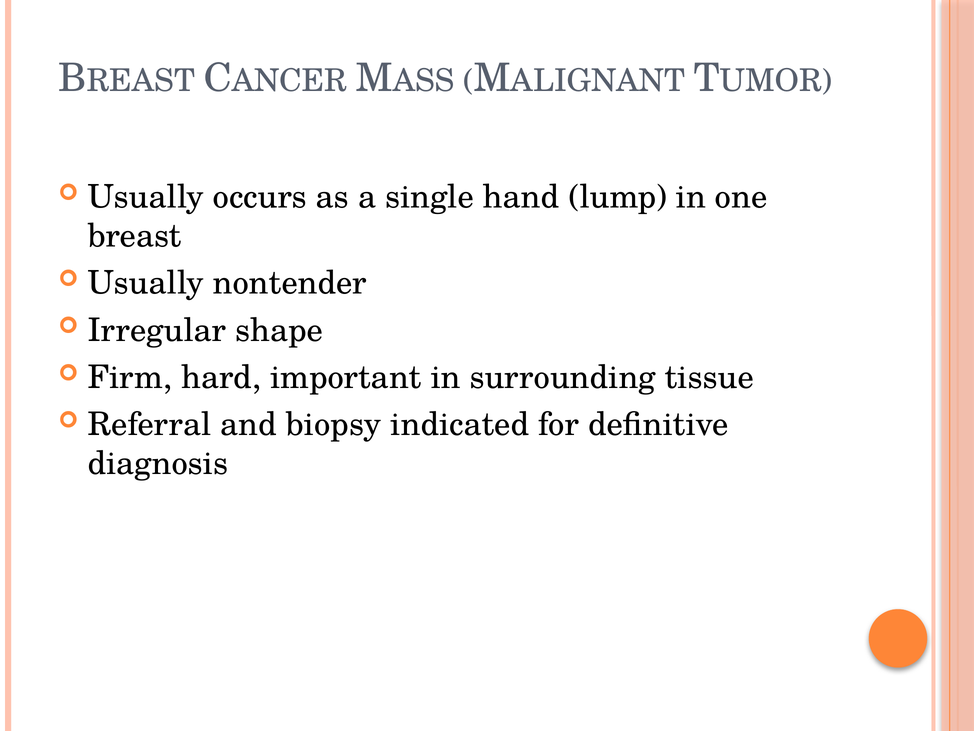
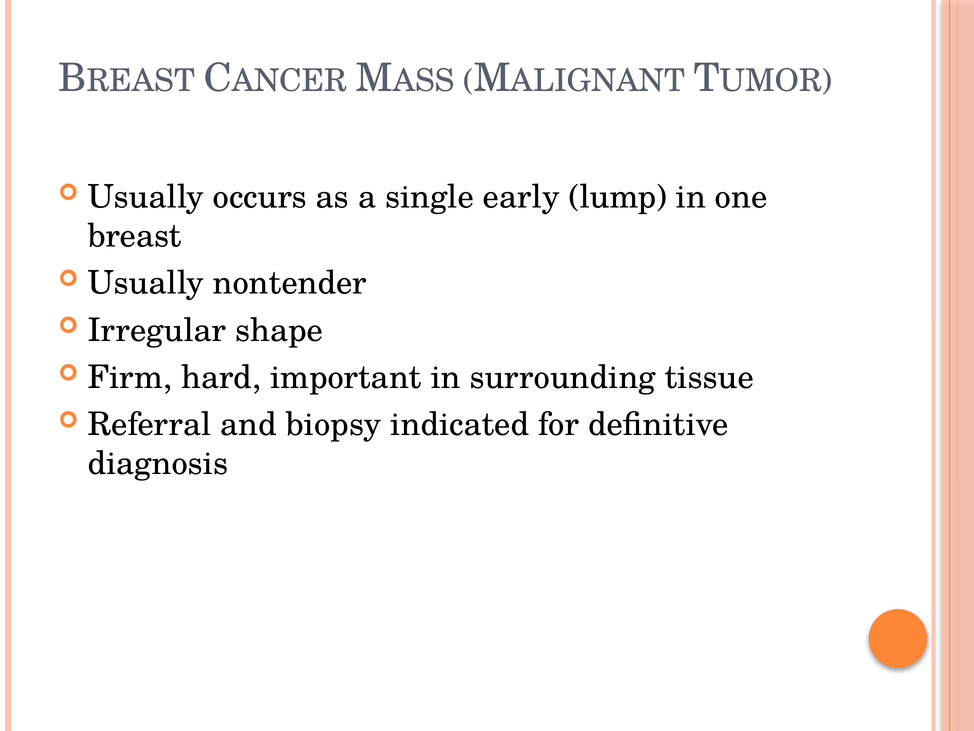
hand: hand -> early (521, 197)
